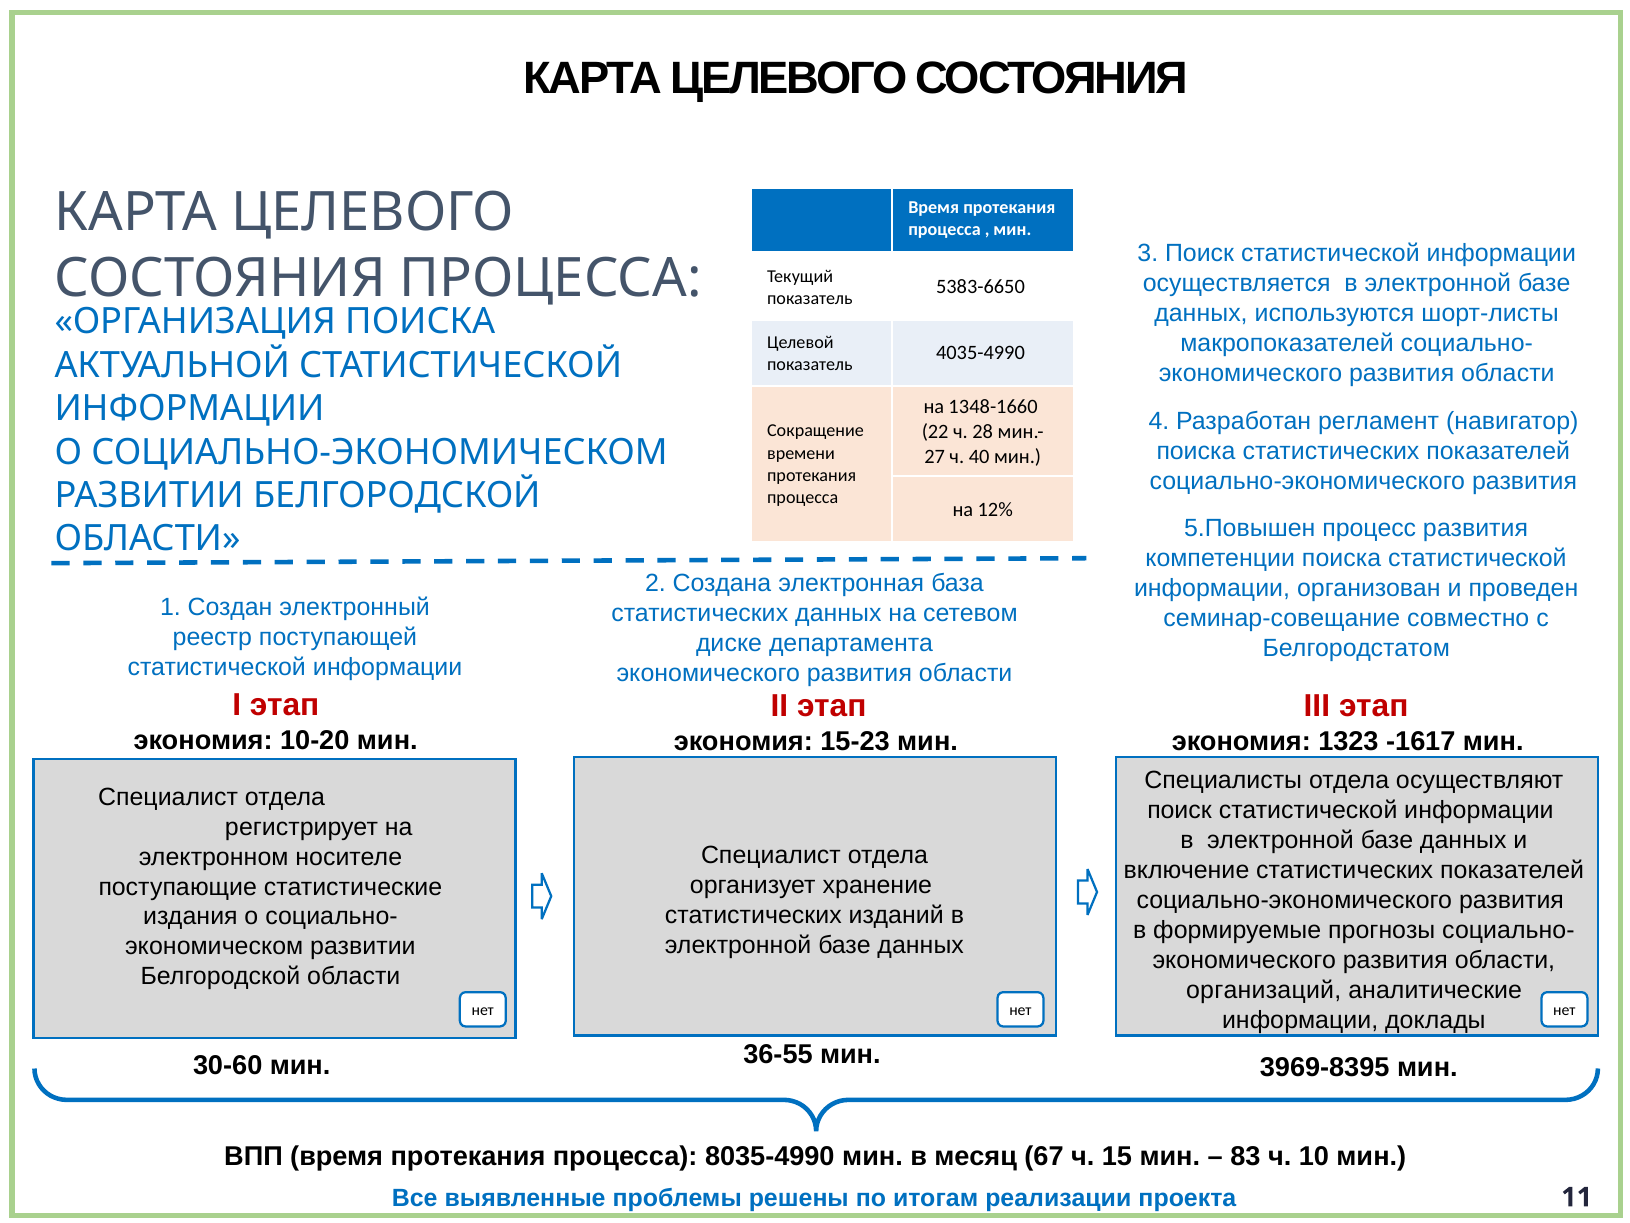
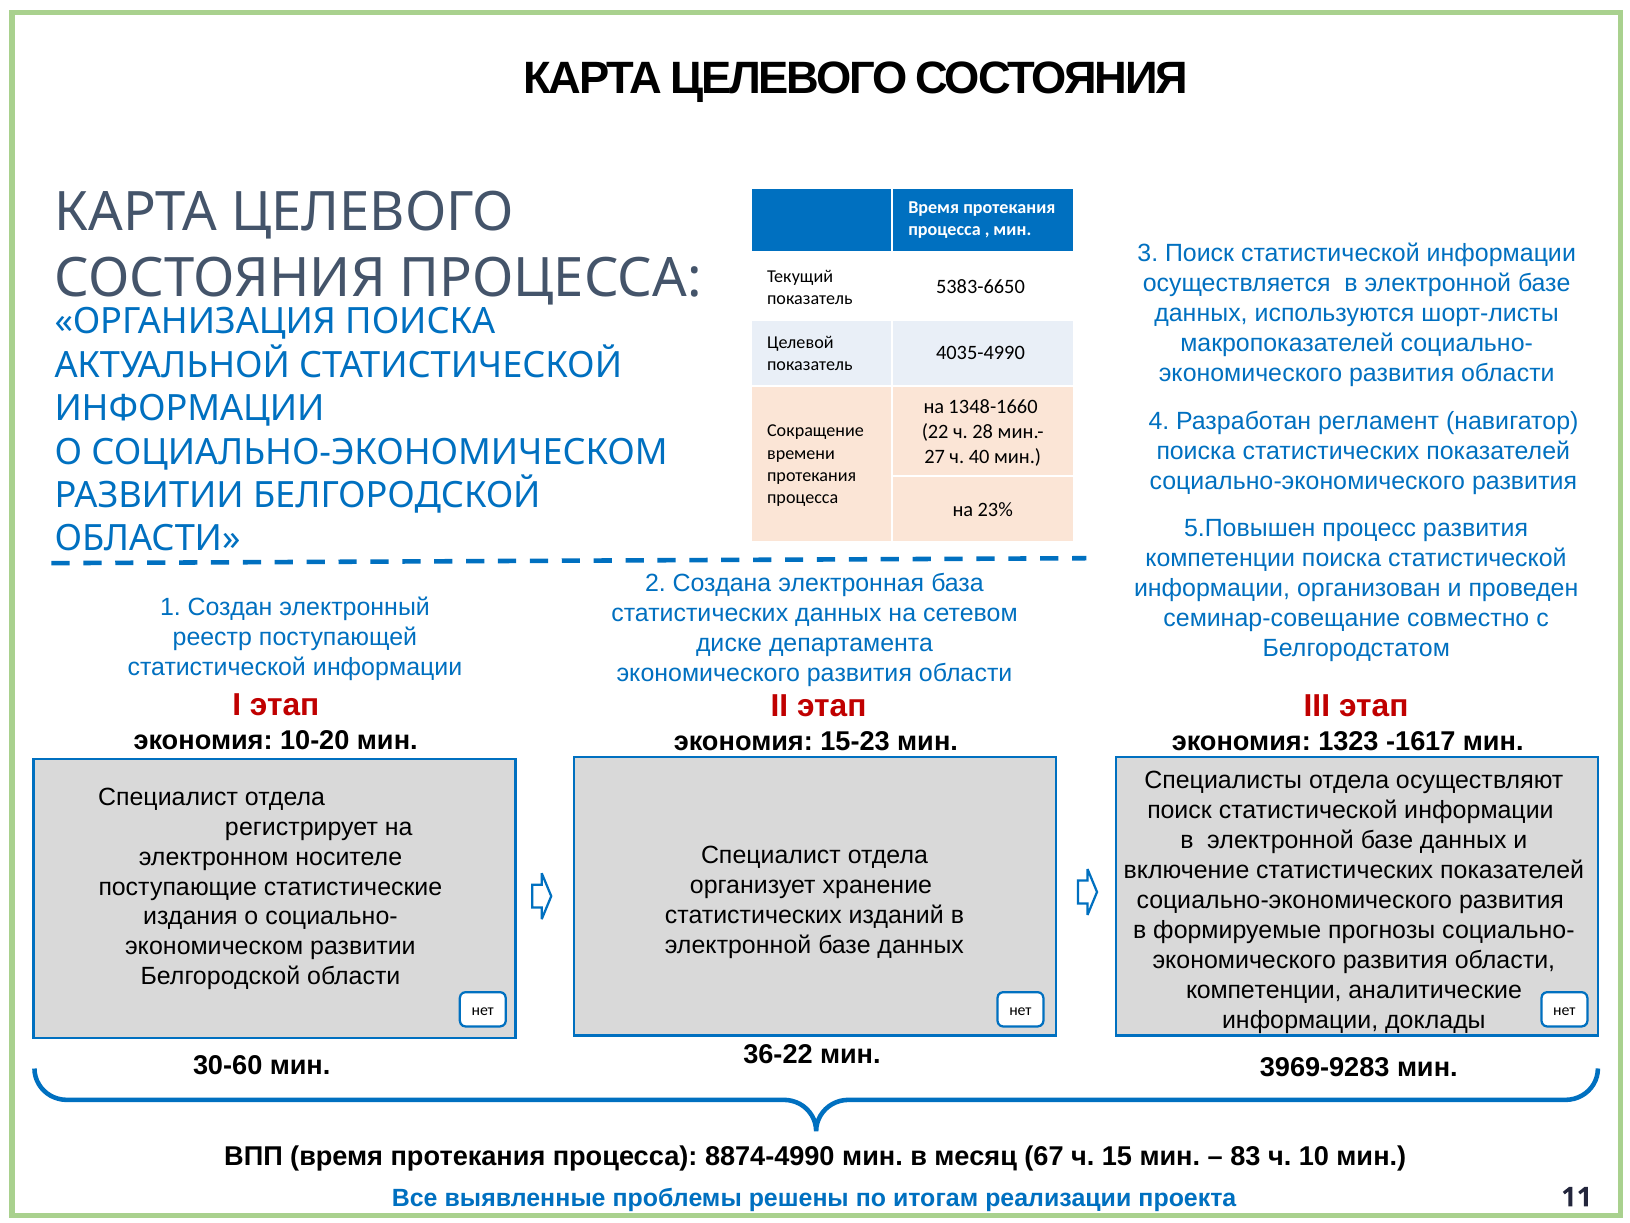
12%: 12% -> 23% (995, 509)
организаций: организаций -> компетенции (1264, 990)
36-55: 36-55 -> 36-22 (778, 1054)
3969-8395: 3969-8395 -> 3969-9283 (1325, 1067)
8035-4990: 8035-4990 -> 8874-4990 (770, 1156)
